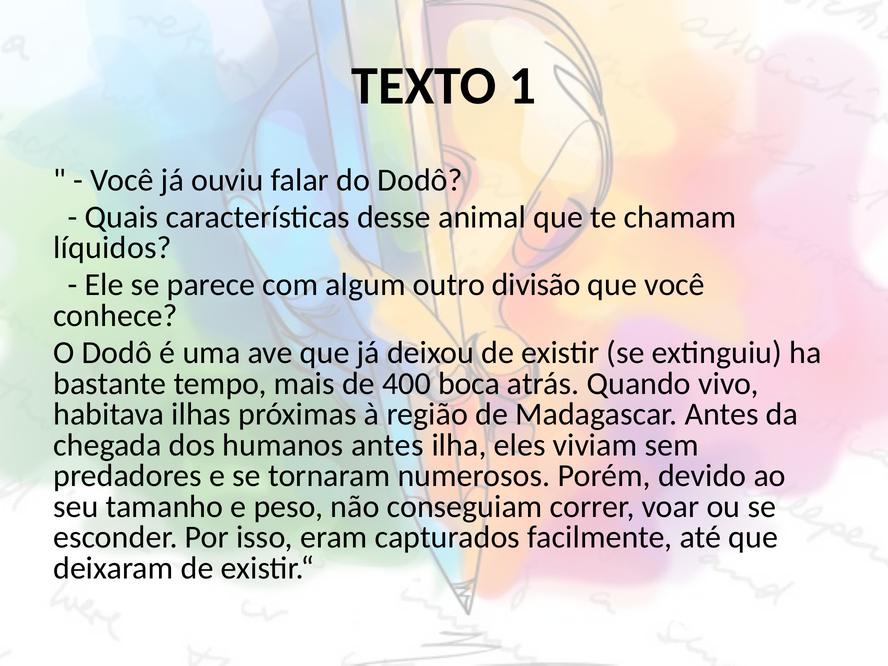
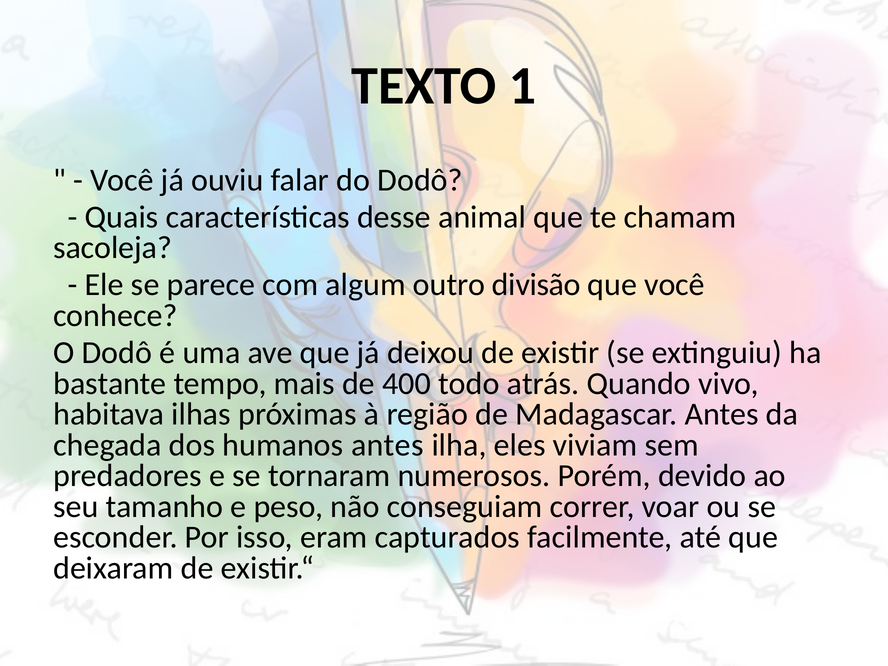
líquidos: líquidos -> sacoleja (113, 248)
boca: boca -> todo (469, 383)
